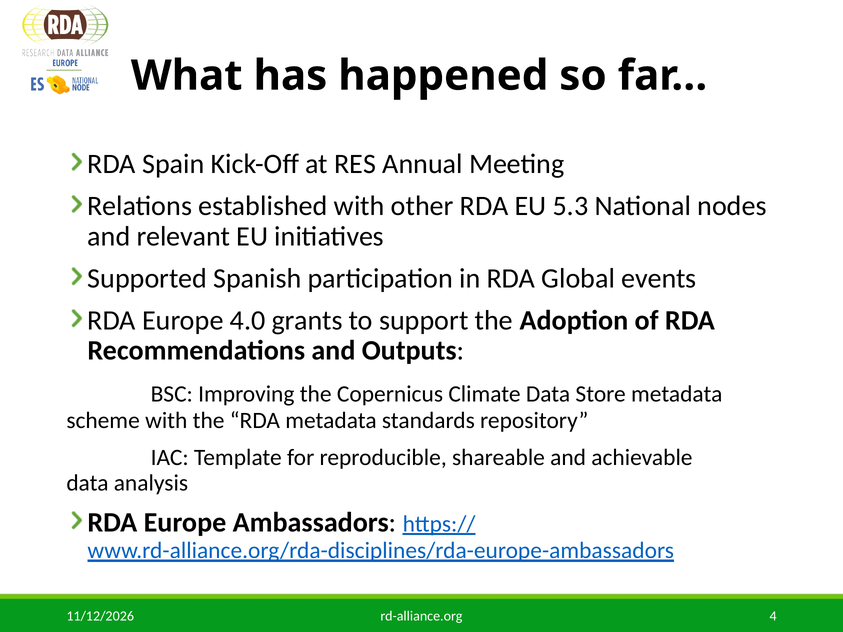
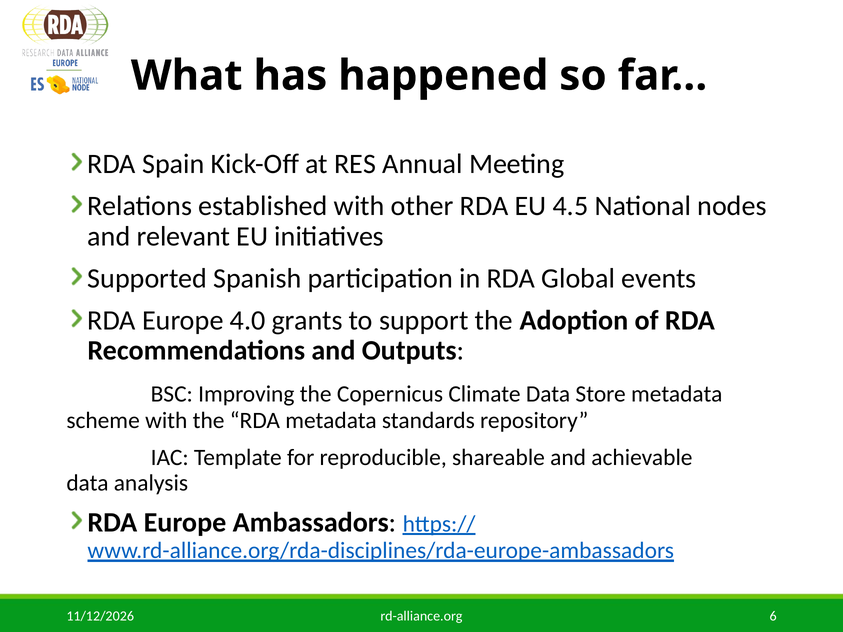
5.3: 5.3 -> 4.5 (570, 206)
4: 4 -> 6 (773, 616)
